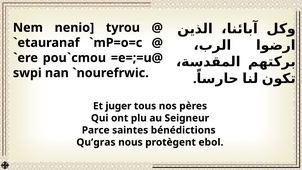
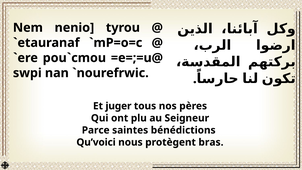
Qu’gras: Qu’gras -> Qu’voici (96, 142)
ebol: ebol -> bras (211, 142)
